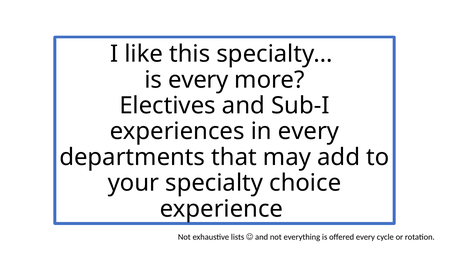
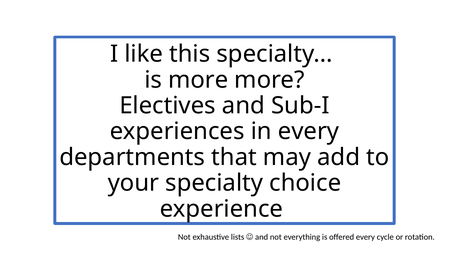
is every: every -> more (198, 80)
